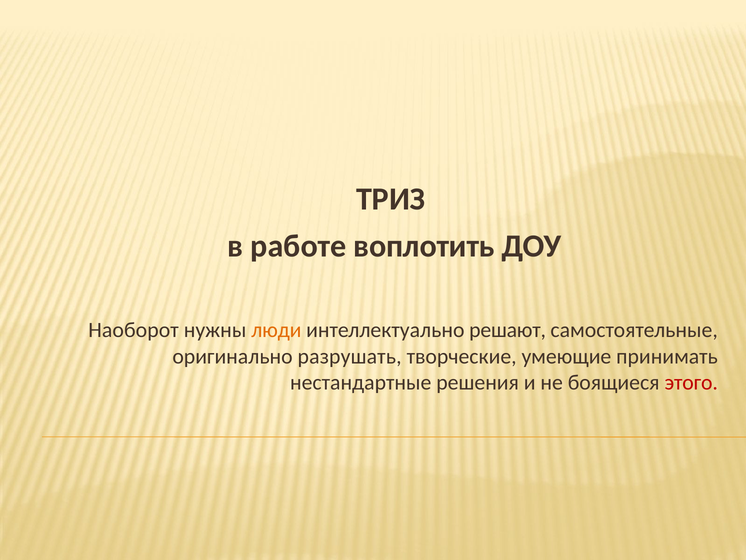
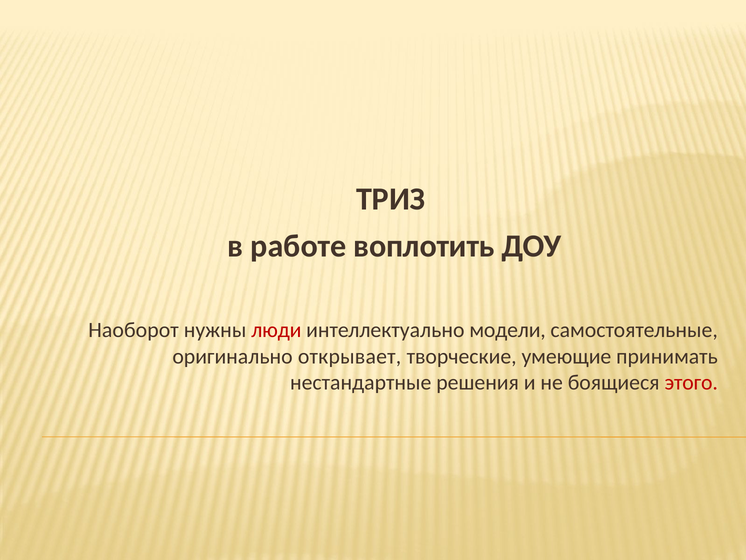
люди colour: orange -> red (276, 330)
решают: решают -> модели (508, 330)
разрушать: разрушать -> открывает (350, 356)
